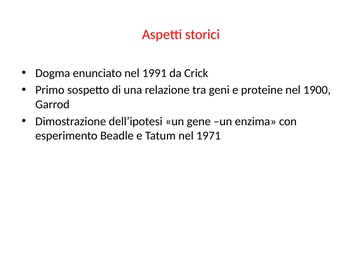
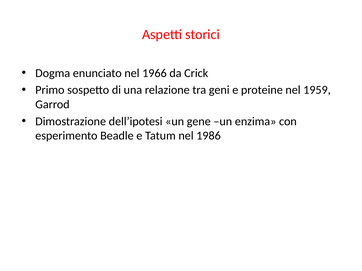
1991: 1991 -> 1966 (154, 73)
1900: 1900 -> 1959 (317, 90)
1971: 1971 -> 1986 (209, 136)
